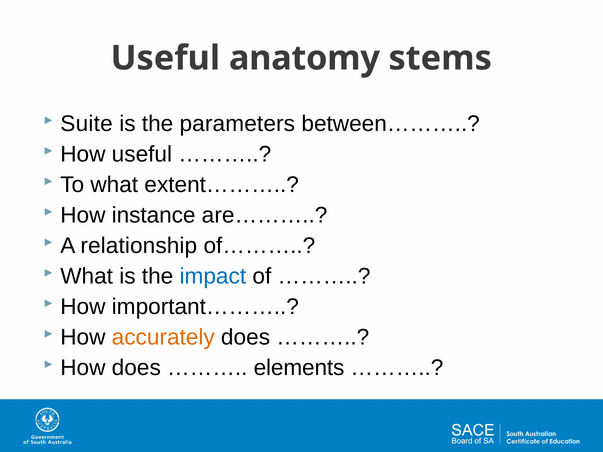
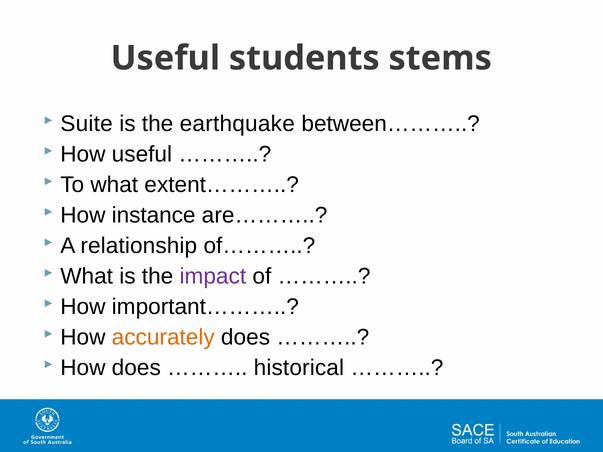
anatomy: anatomy -> students (304, 58)
parameters: parameters -> earthquake (237, 124)
impact colour: blue -> purple (213, 276)
elements: elements -> historical (299, 368)
